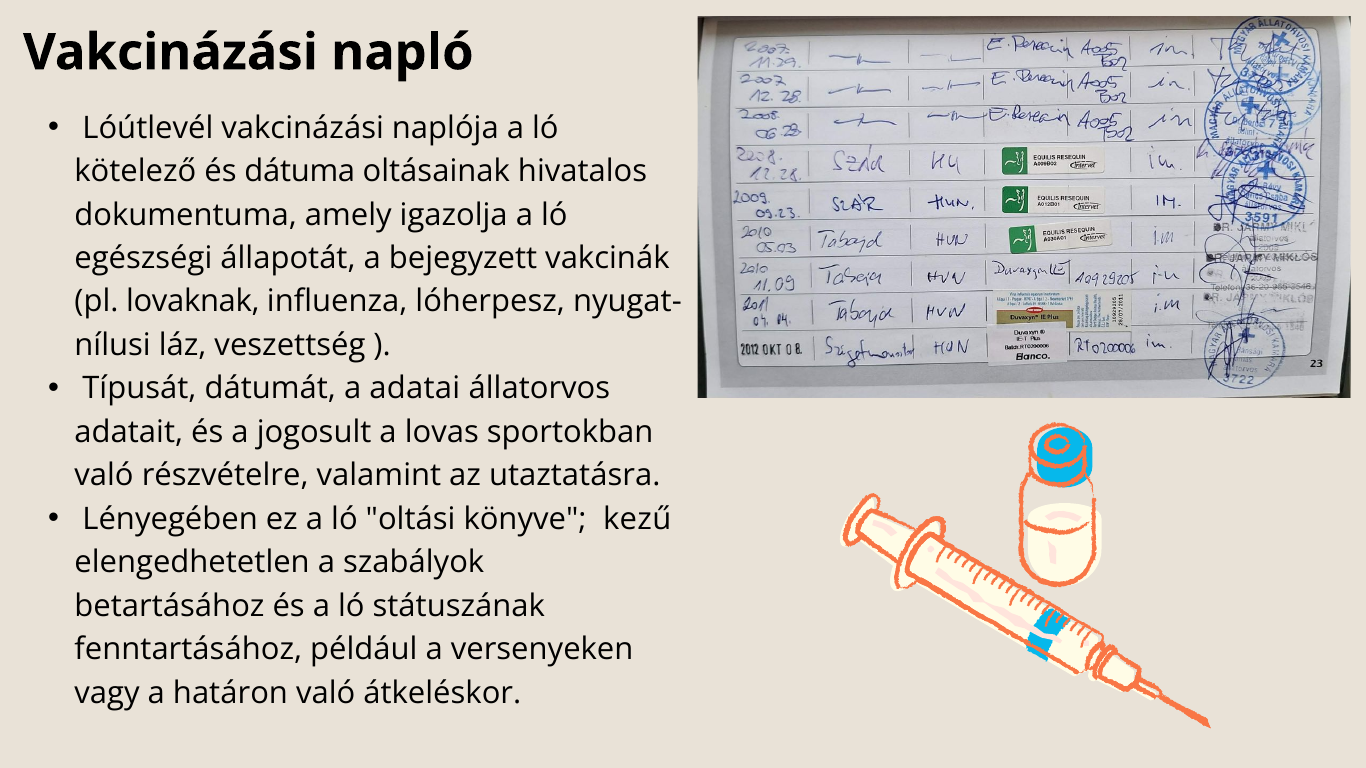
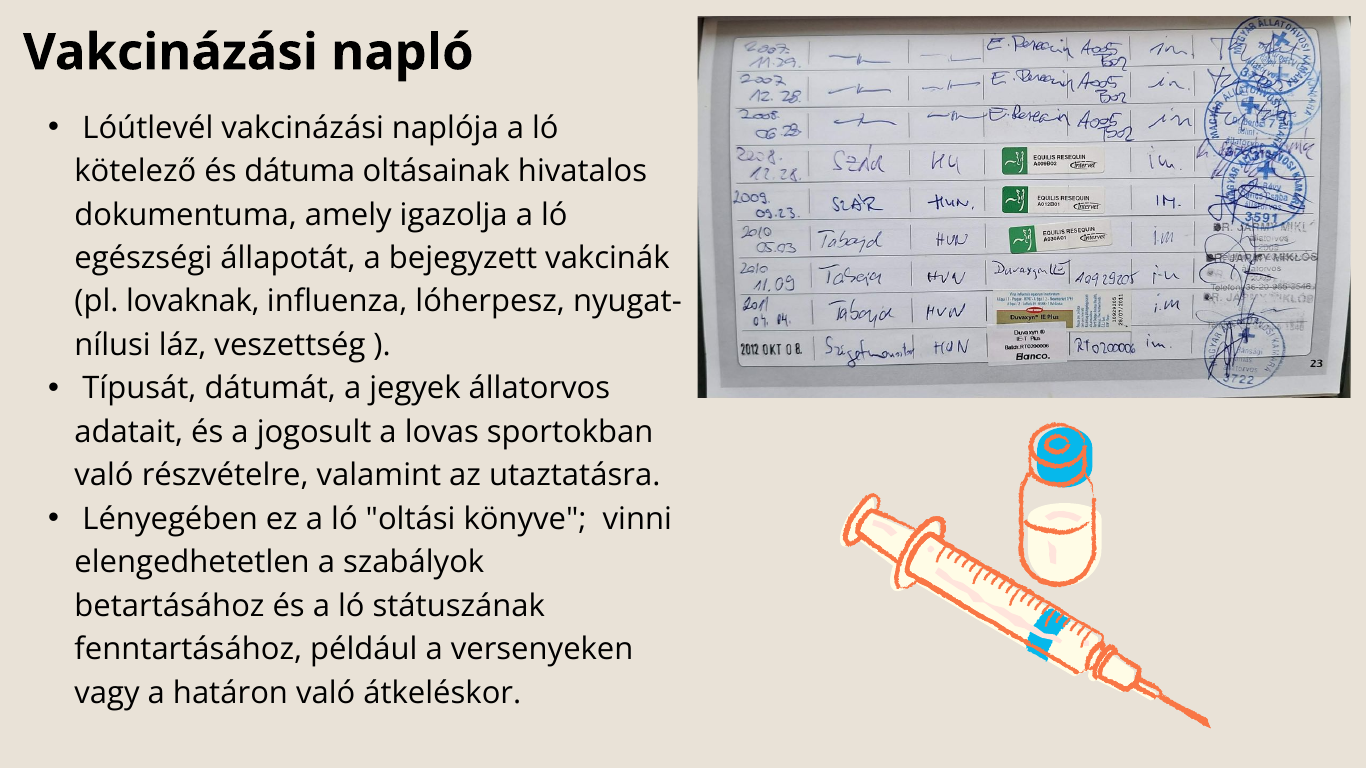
adatai: adatai -> jegyek (415, 389)
kezű: kezű -> vinni (637, 519)
